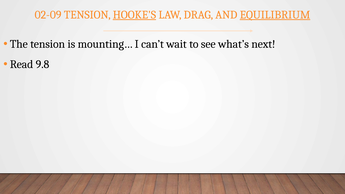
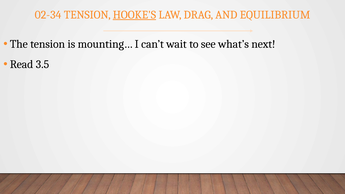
02-09: 02-09 -> 02-34 (48, 15)
EQUILIBRIUM underline: present -> none (275, 15)
9.8: 9.8 -> 3.5 (42, 64)
